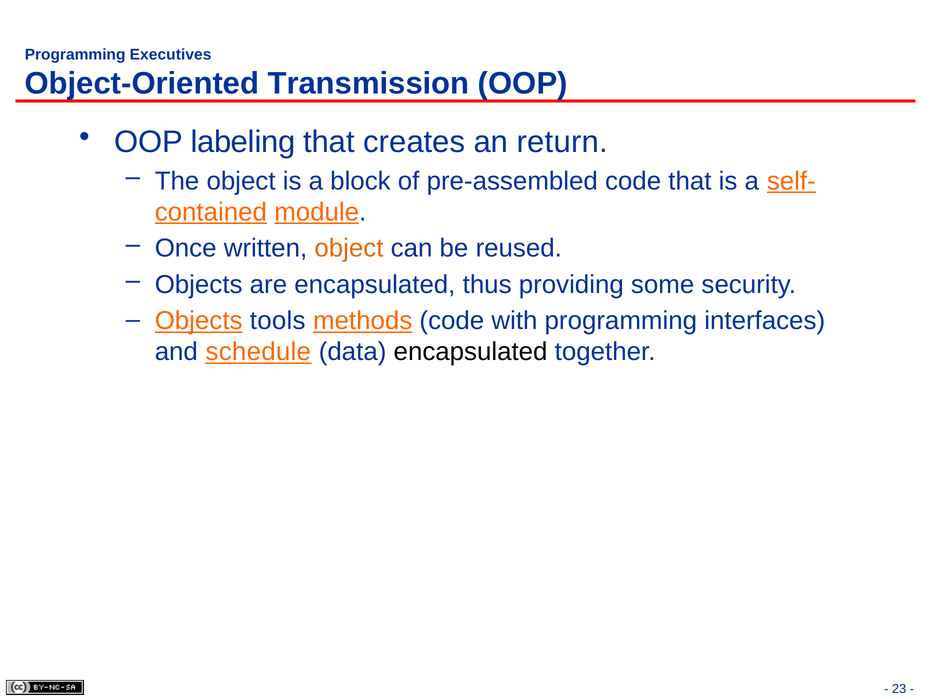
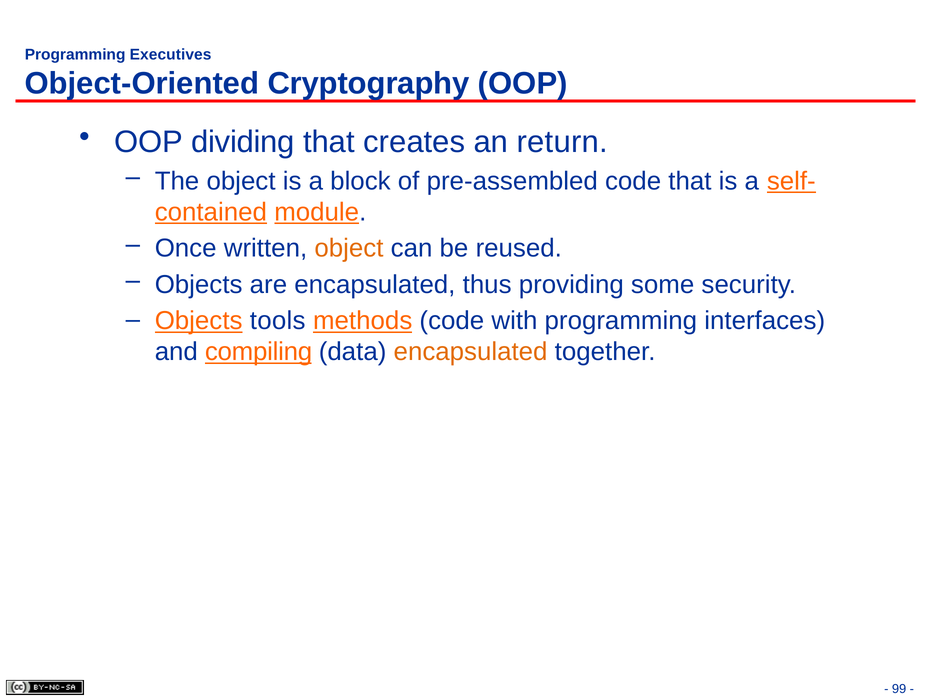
Transmission: Transmission -> Cryptography (369, 84)
labeling: labeling -> dividing (243, 142)
schedule: schedule -> compiling (259, 352)
encapsulated colour: black -> orange (471, 352)
23: 23 -> 99 (899, 688)
